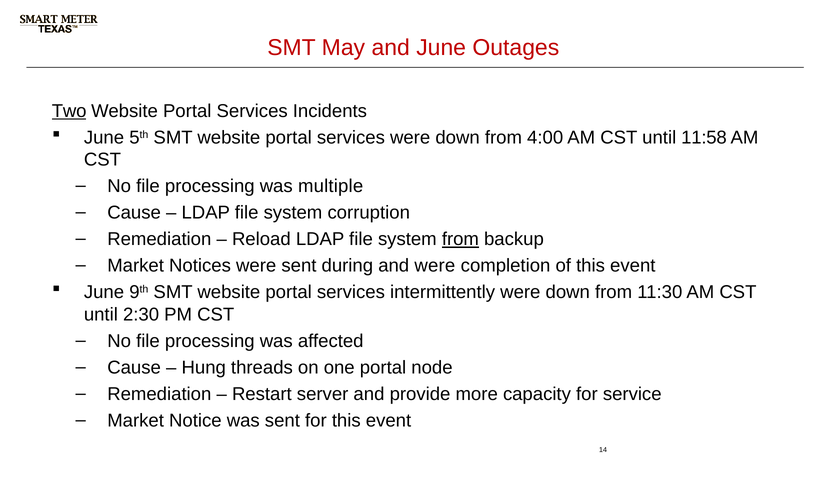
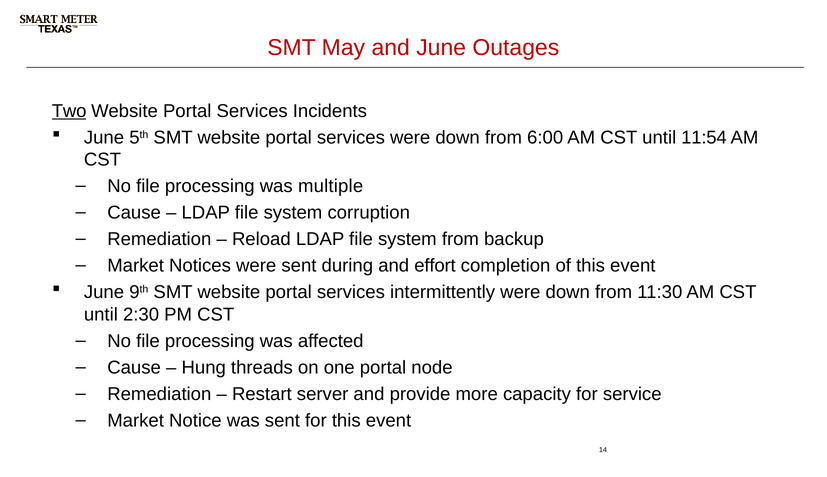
4:00: 4:00 -> 6:00 (545, 138)
11:58: 11:58 -> 11:54 (704, 138)
from underline: present -> none (460, 239)
and were: were -> effort (435, 266)
